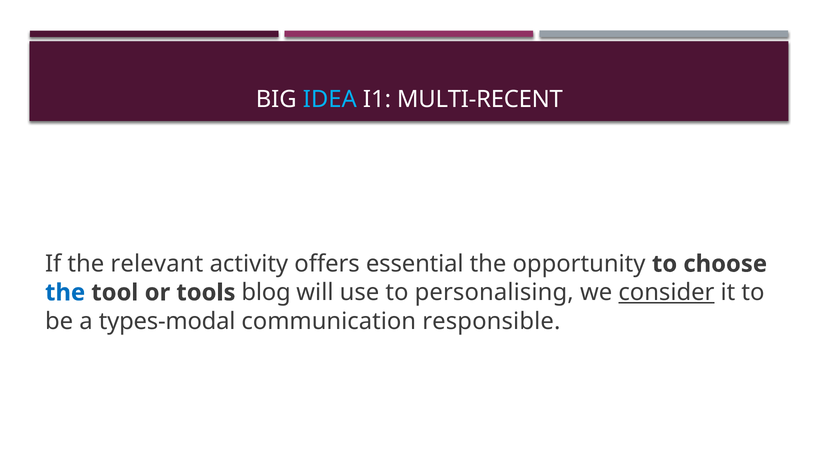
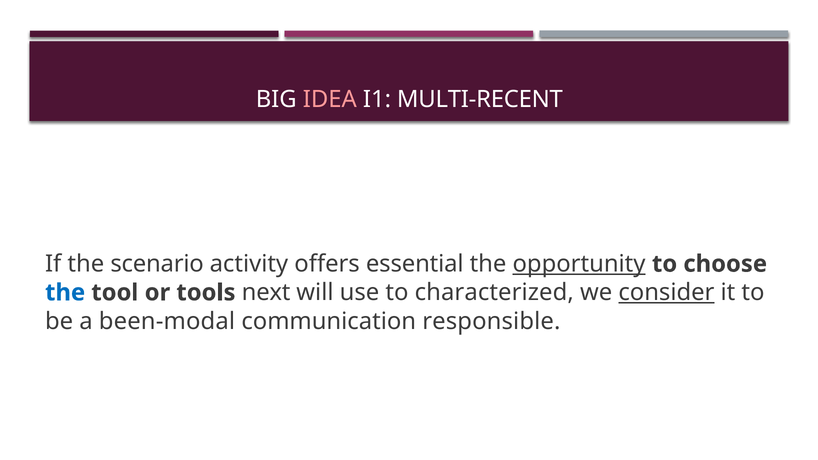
IDEA colour: light blue -> pink (330, 99)
relevant: relevant -> scenario (157, 264)
opportunity underline: none -> present (579, 264)
blog: blog -> next (266, 293)
personalising: personalising -> characterized (494, 293)
types-modal: types-modal -> been-modal (167, 321)
